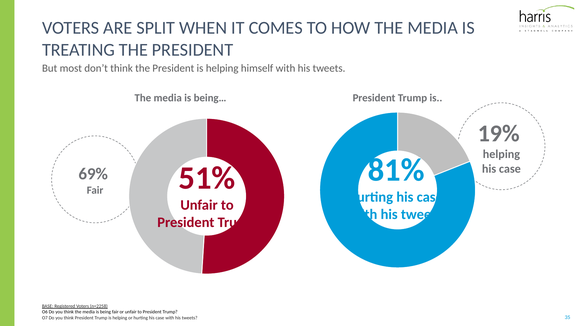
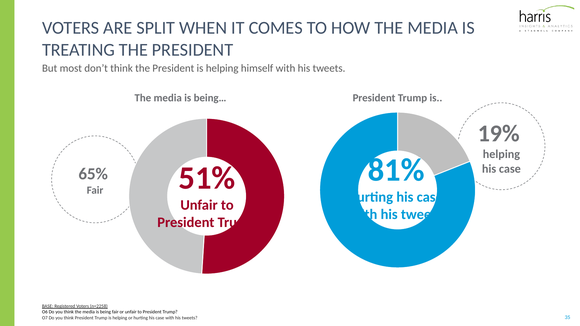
69%: 69% -> 65% (93, 174)
